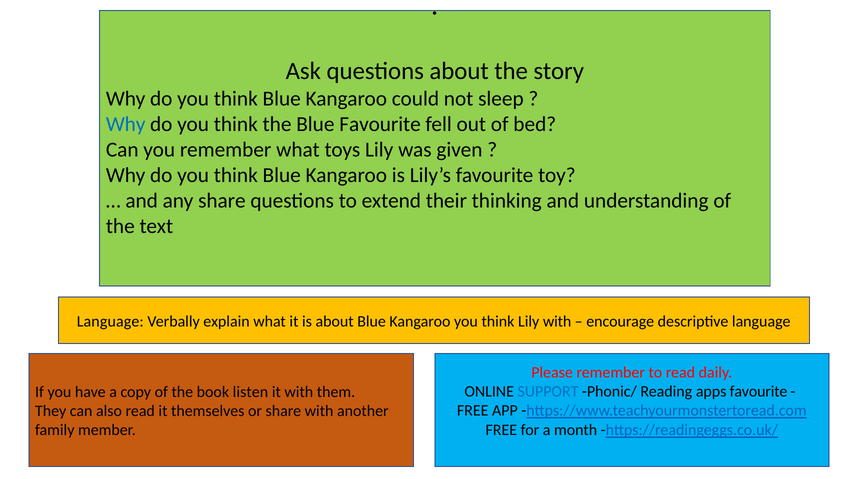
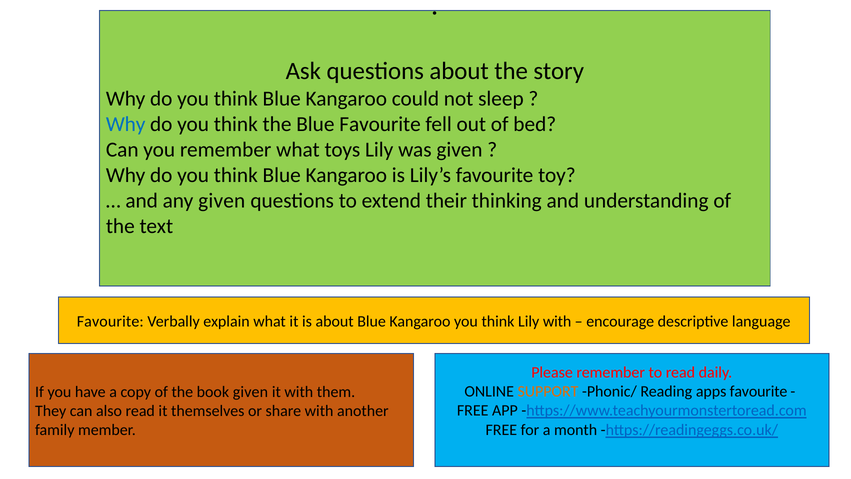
any share: share -> given (222, 201)
Language: Language -> Favourite (110, 321)
SUPPORT colour: blue -> orange (548, 391)
book listen: listen -> given (250, 392)
